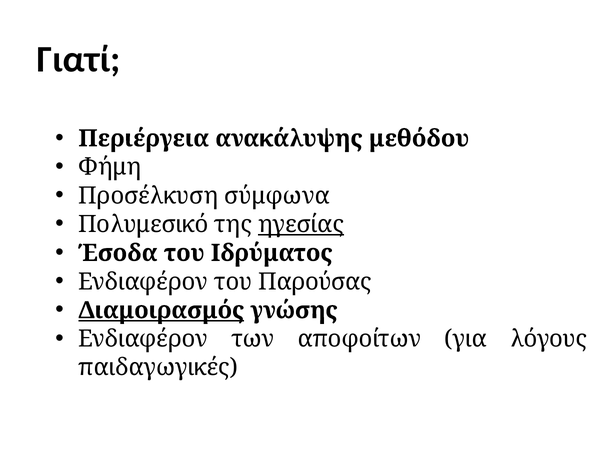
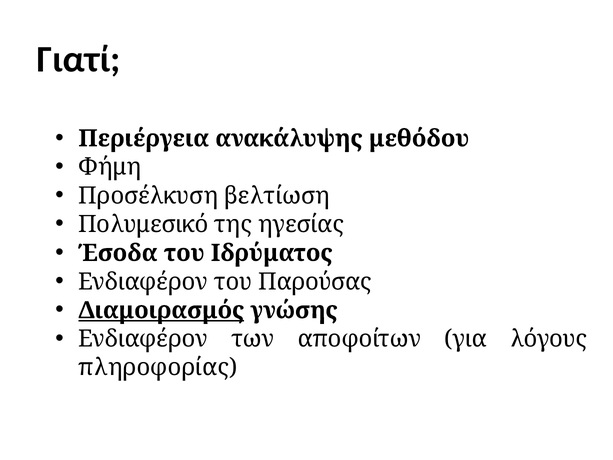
σύμφωνα: σύμφωνα -> βελτίωση (277, 196)
ηγεσίας underline: present -> none (301, 224)
παιδαγωγικές: παιδαγωγικές -> πληροφορίας (158, 367)
